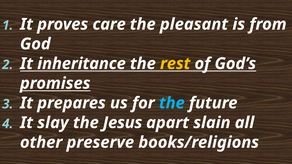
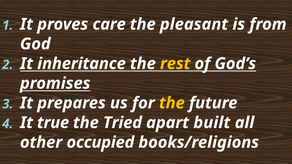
the colour: light blue -> yellow (172, 103)
slay: slay -> true (53, 123)
Jesus: Jesus -> Tried (123, 123)
slain: slain -> built (212, 123)
preserve: preserve -> occupied (100, 143)
